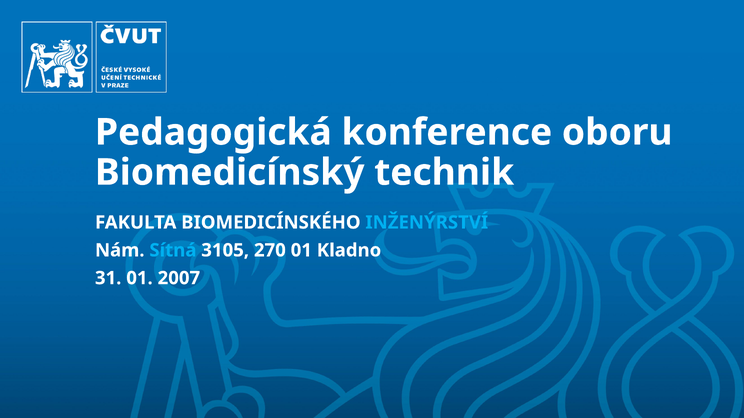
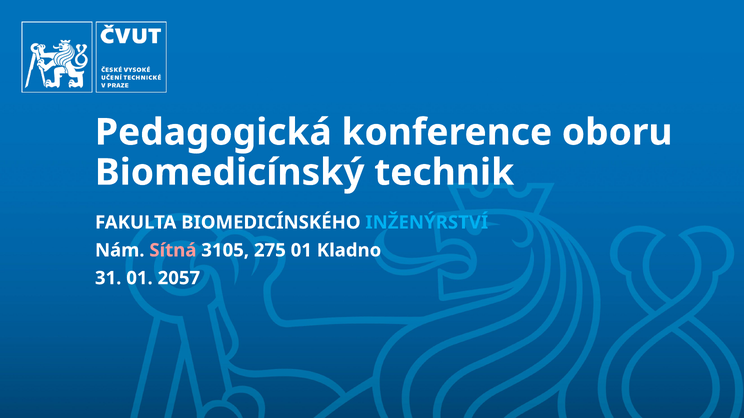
Sítná colour: light blue -> pink (173, 251)
270: 270 -> 275 (270, 251)
2007: 2007 -> 2057 (179, 278)
